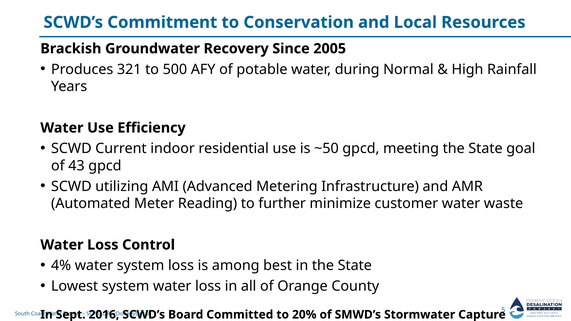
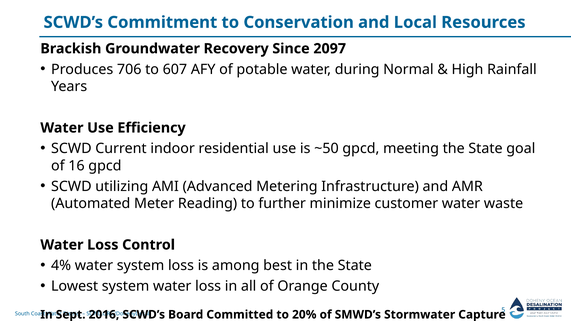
2005: 2005 -> 2097 (330, 49)
321: 321 -> 706 (129, 69)
500: 500 -> 607 (175, 69)
43: 43 -> 16 (76, 166)
